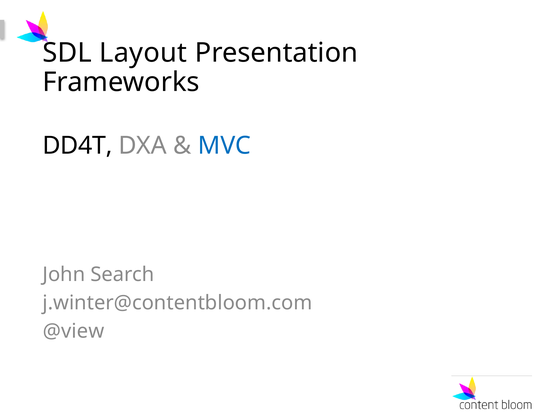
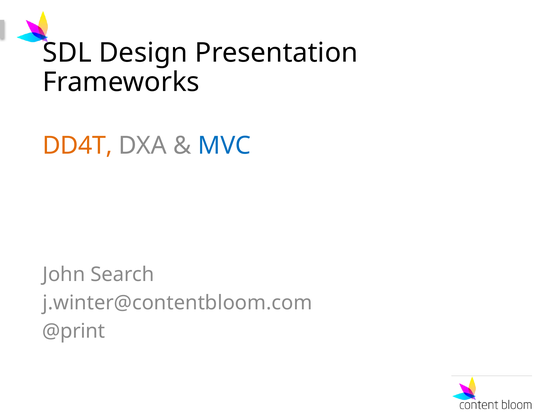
Layout: Layout -> Design (143, 53)
DD4T colour: black -> orange (77, 146)
@view: @view -> @print (74, 331)
